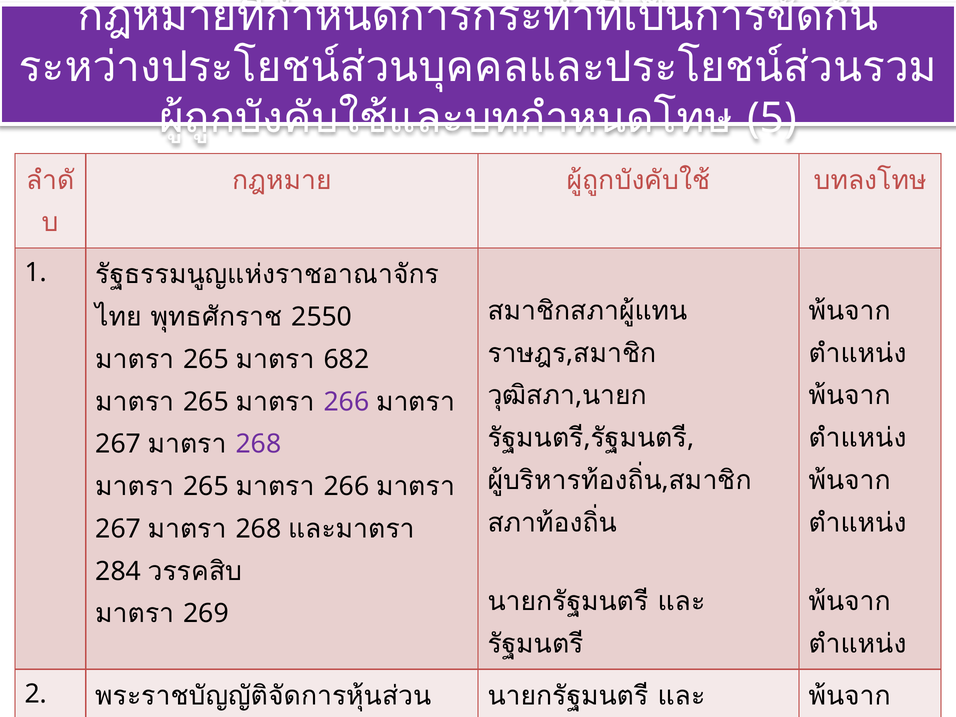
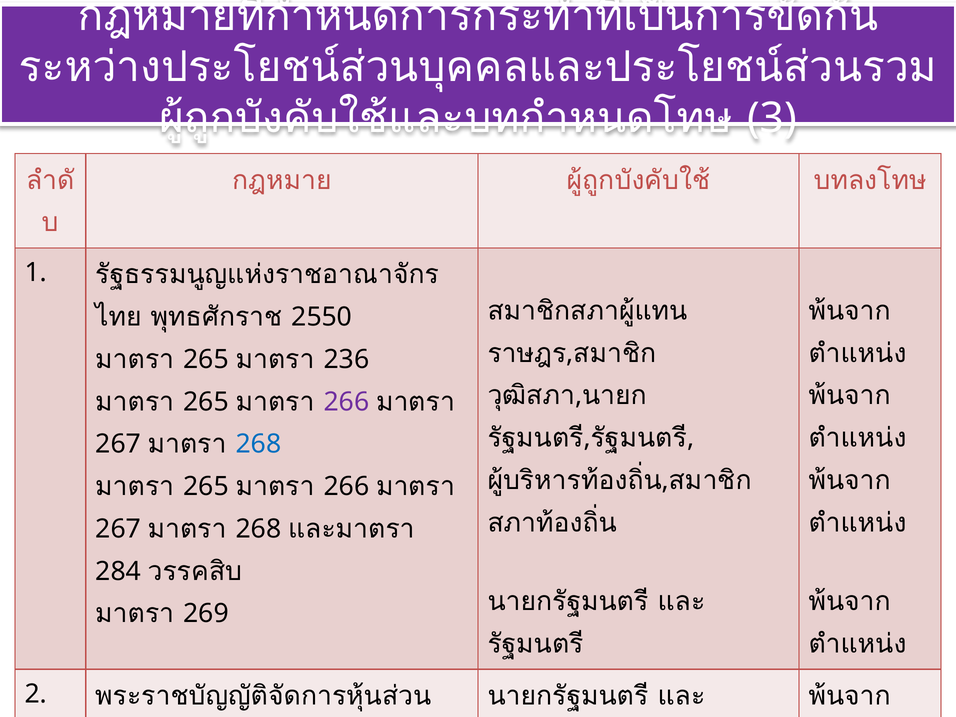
5: 5 -> 3 (772, 118)
682: 682 -> 236 (347, 359)
268 colour: purple -> blue (259, 444)
